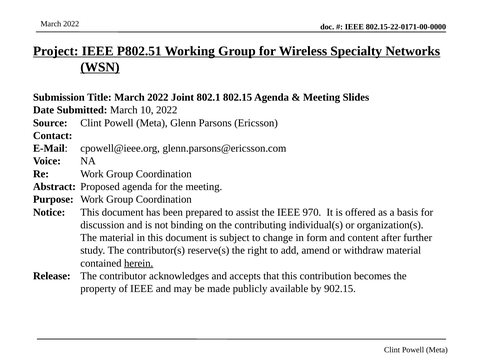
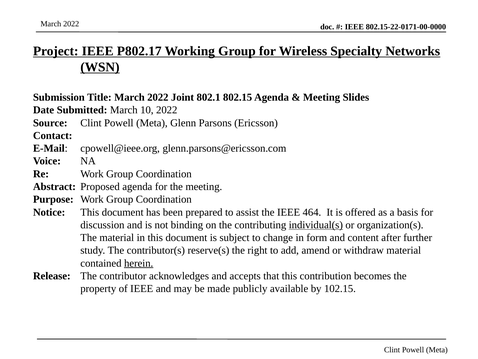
P802.51: P802.51 -> P802.17 (139, 51)
970: 970 -> 464 (312, 212)
individual(s underline: none -> present (316, 225)
902.15: 902.15 -> 102.15 (340, 288)
